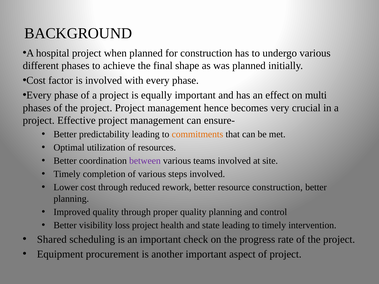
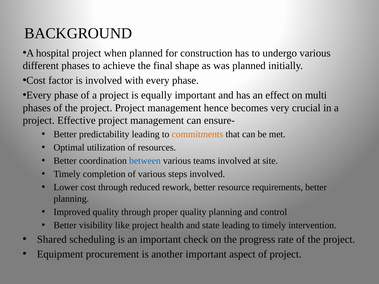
between colour: purple -> blue (145, 161)
resource construction: construction -> requirements (278, 187)
loss: loss -> like (122, 225)
